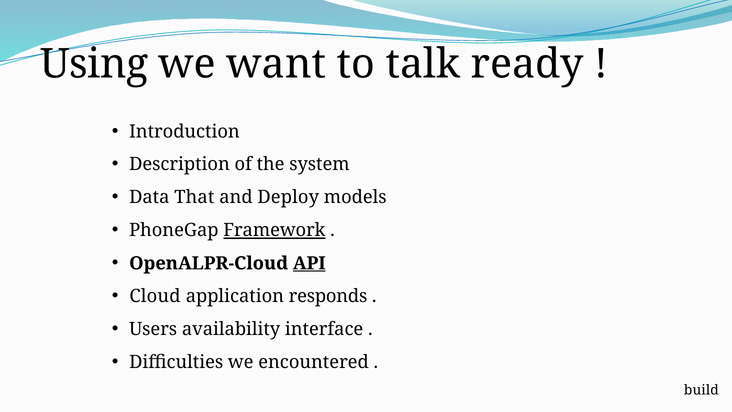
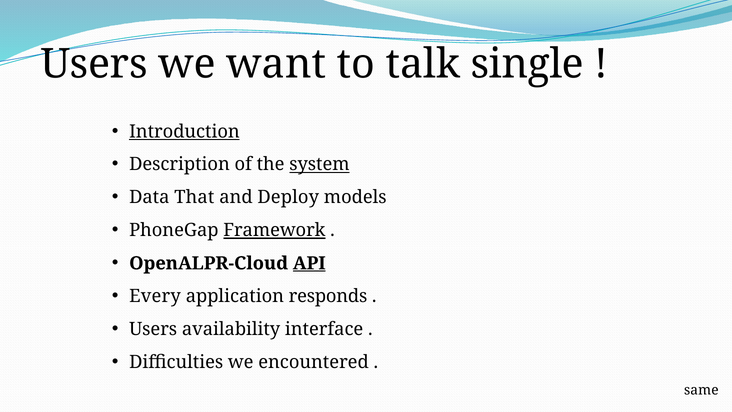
Using: Using -> Users (94, 64)
ready: ready -> single (527, 64)
Introduction underline: none -> present (184, 131)
system underline: none -> present (319, 164)
Cloud: Cloud -> Every (155, 296)
build: build -> same (701, 390)
